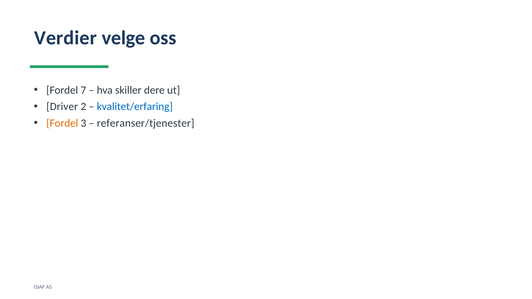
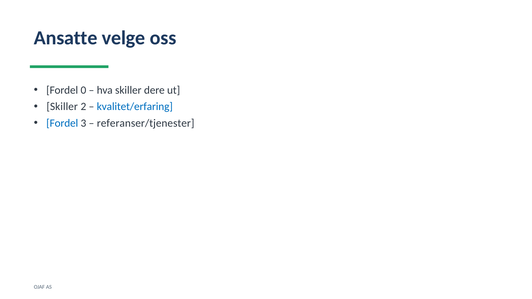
Verdier: Verdier -> Ansatte (66, 38)
7: 7 -> 0 (83, 90)
Driver: Driver -> Skiller (62, 107)
Fordel colour: orange -> blue (62, 123)
